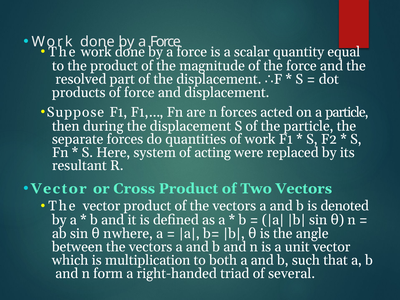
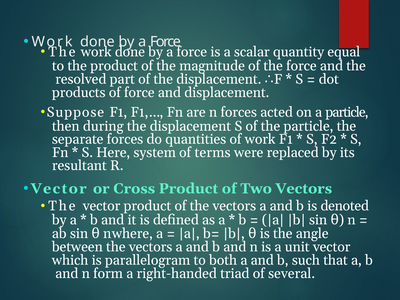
acting: acting -> terms (213, 152)
multiplication: multiplication -> parallelogram (148, 260)
